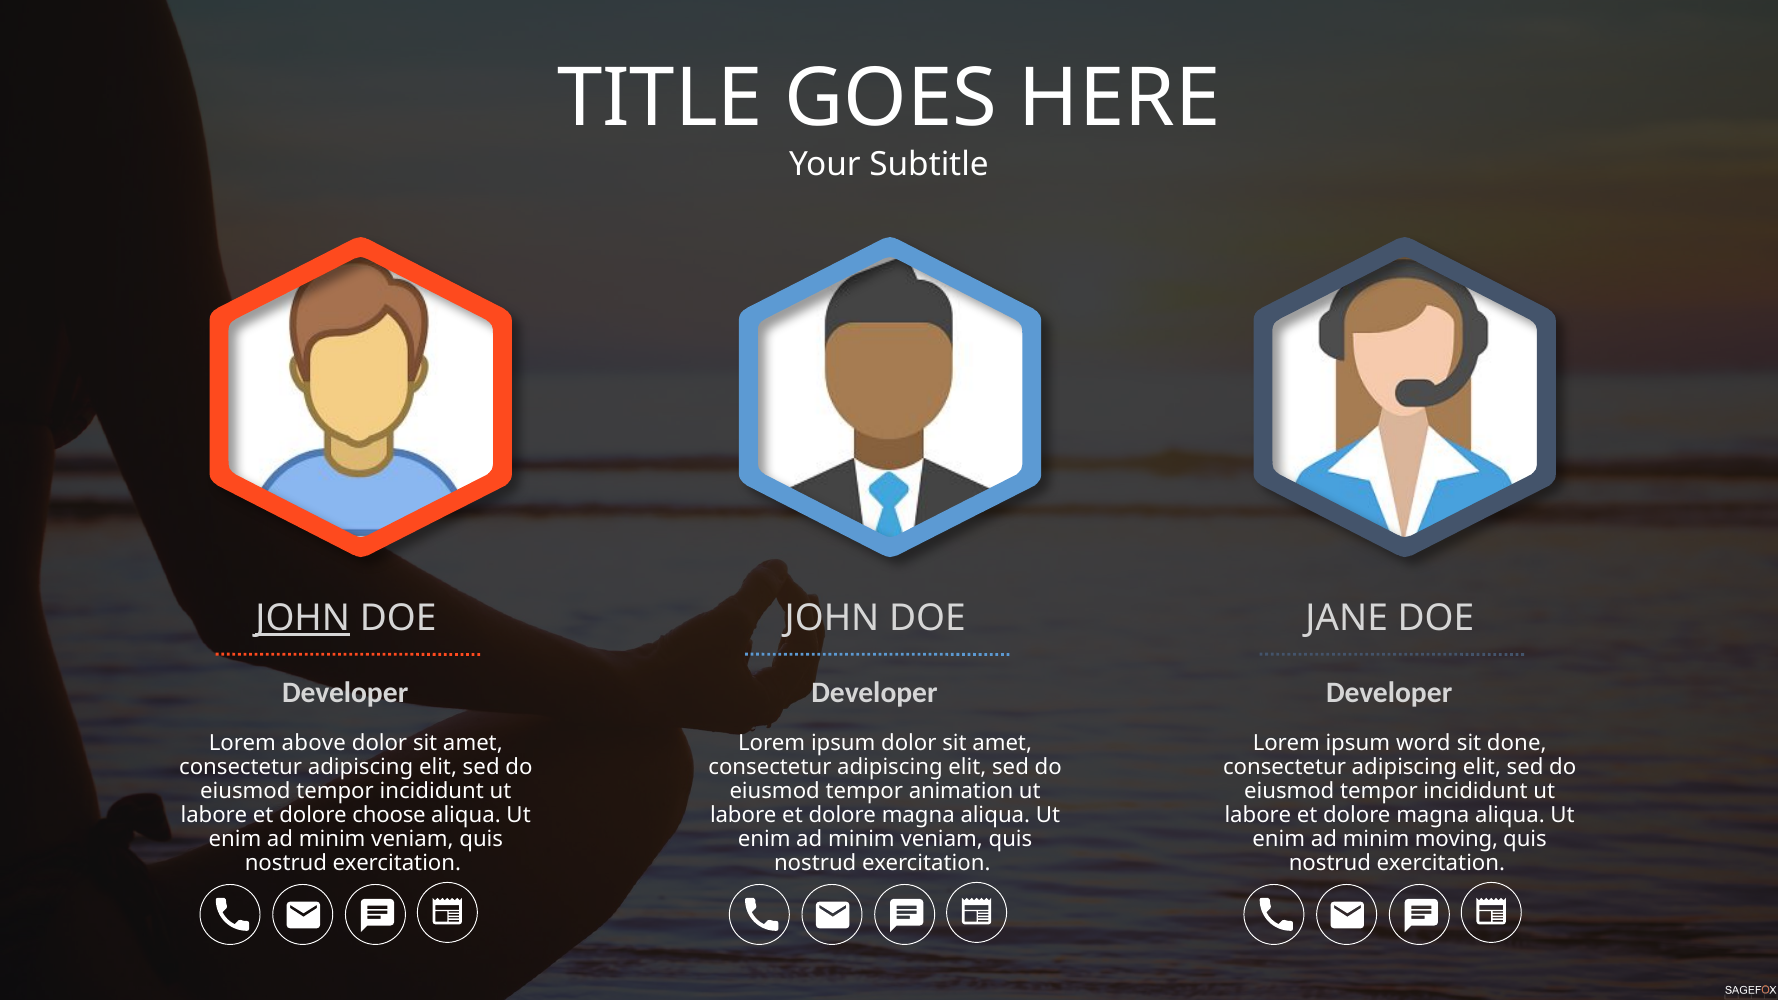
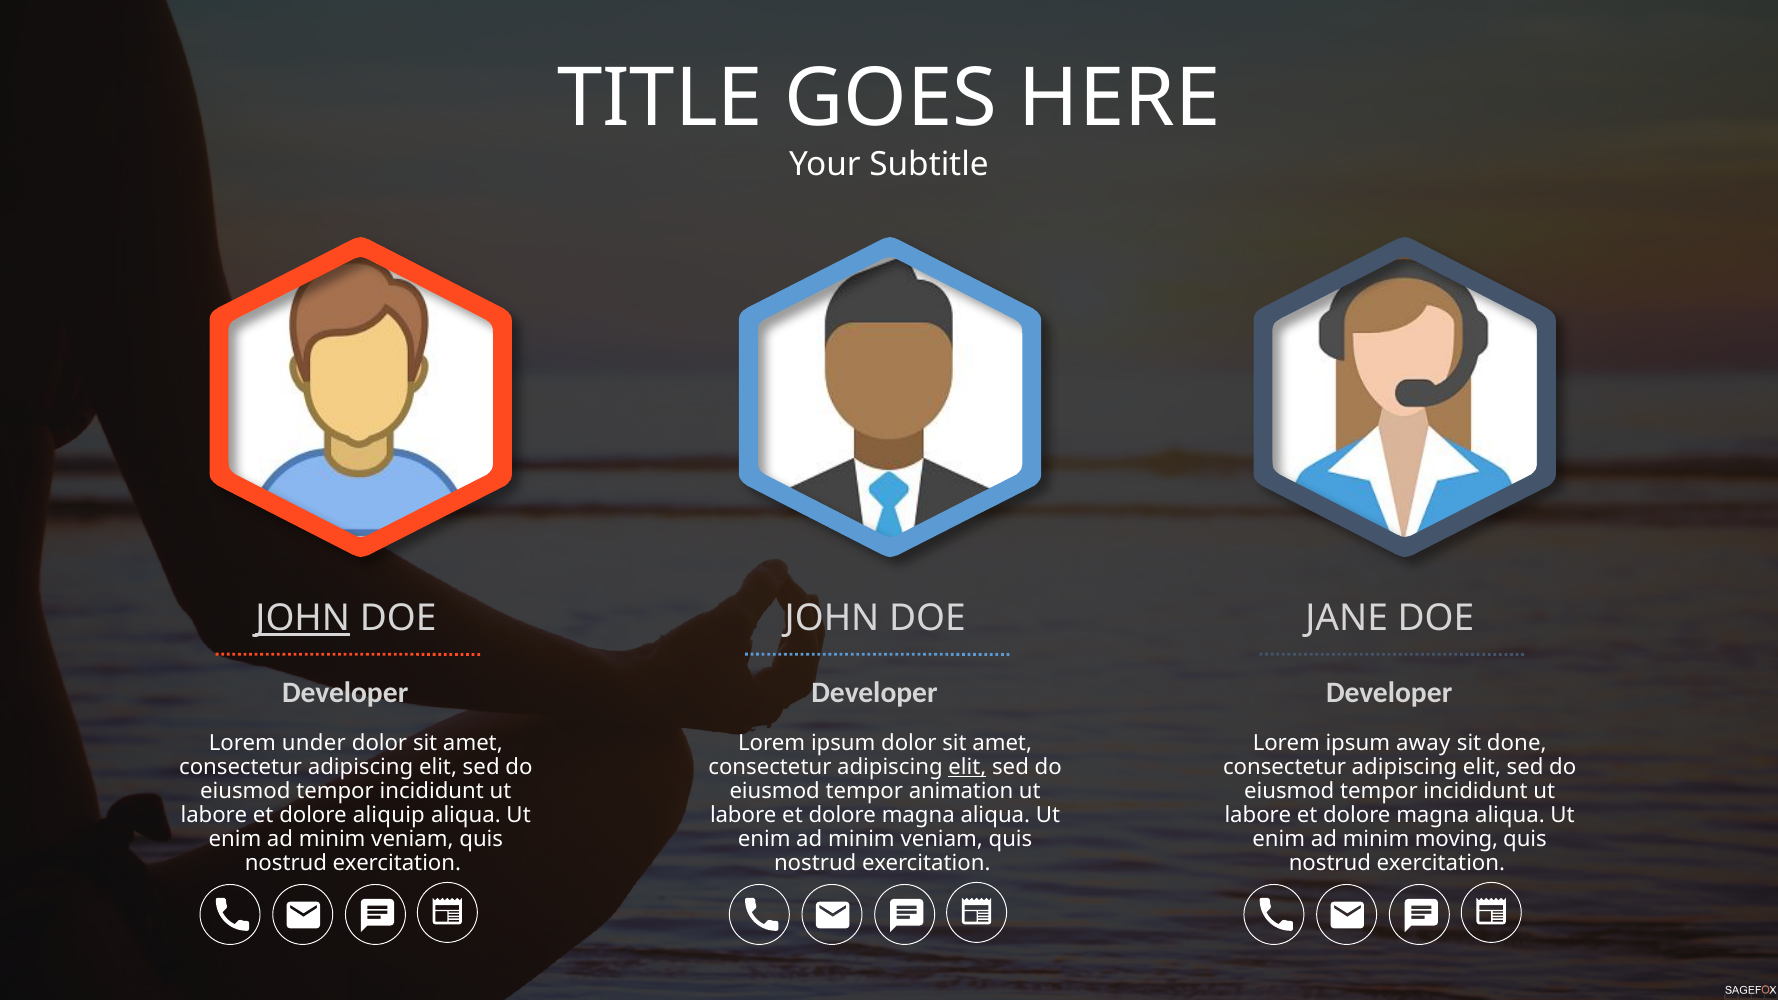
above: above -> under (314, 743)
word: word -> away (1423, 743)
elit underline: none -> present (967, 767)
choose: choose -> aliquip (389, 815)
